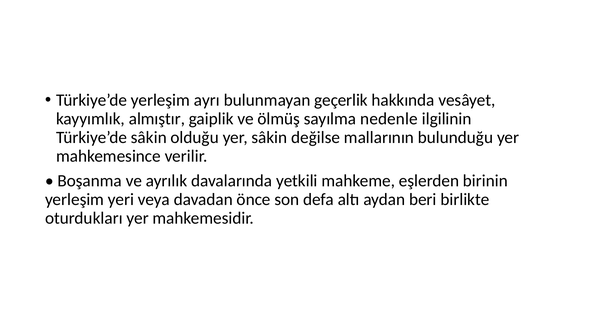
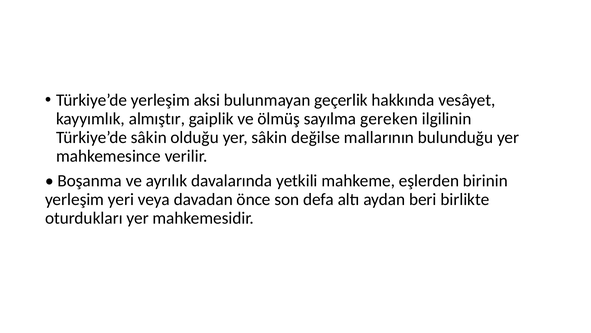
ayrı: ayrı -> aksi (207, 100)
nedenle: nedenle -> gereken (389, 119)
